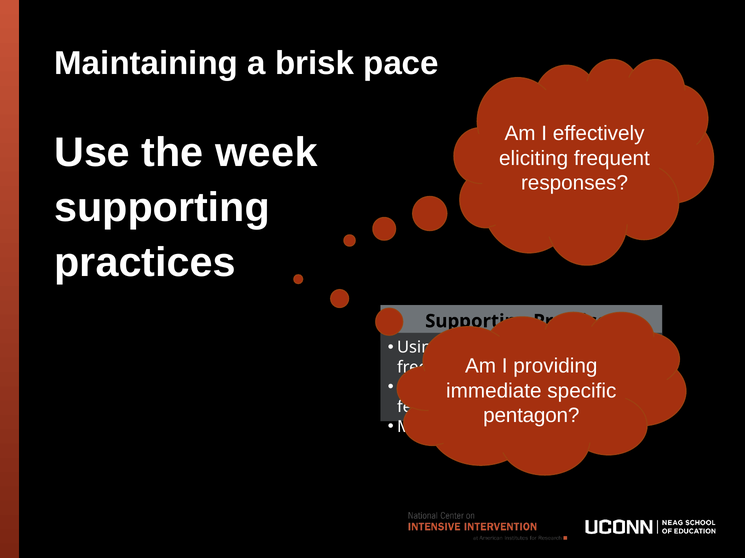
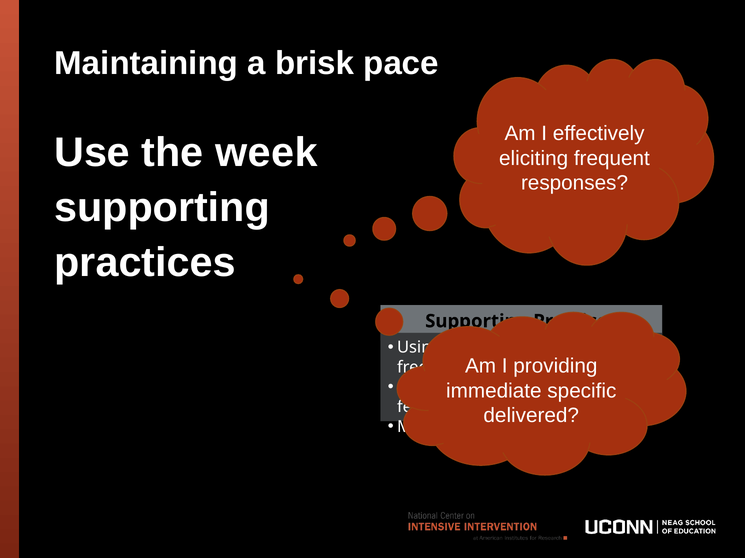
pentagon: pentagon -> delivered (531, 416)
